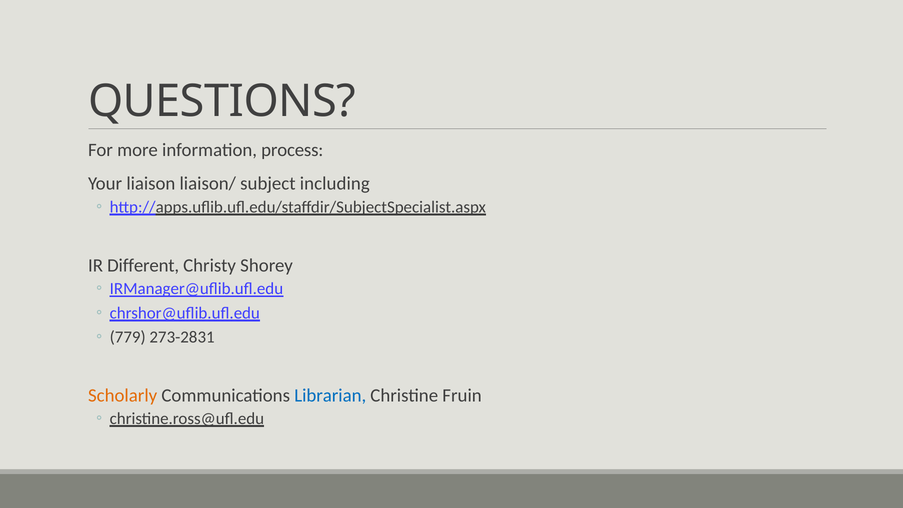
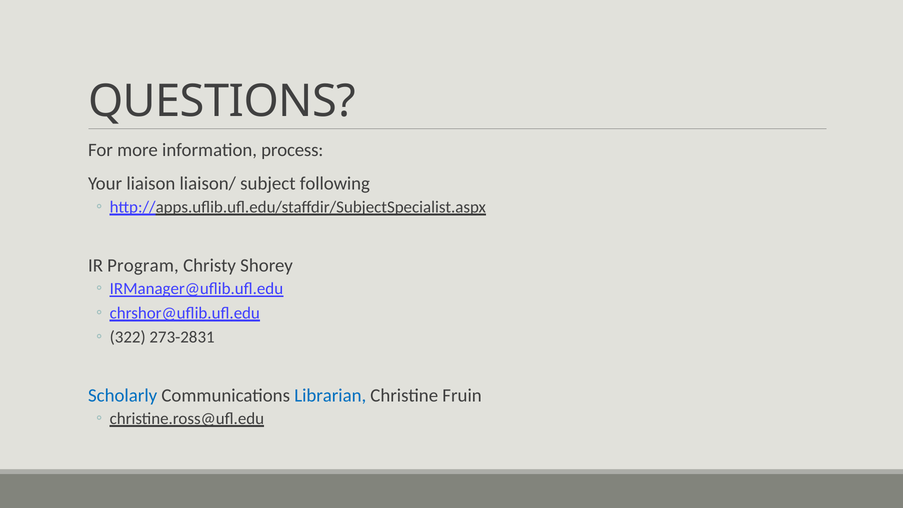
including: including -> following (335, 184)
Different: Different -> Program (143, 265)
779: 779 -> 322 (128, 337)
Scholarly colour: orange -> blue (123, 395)
